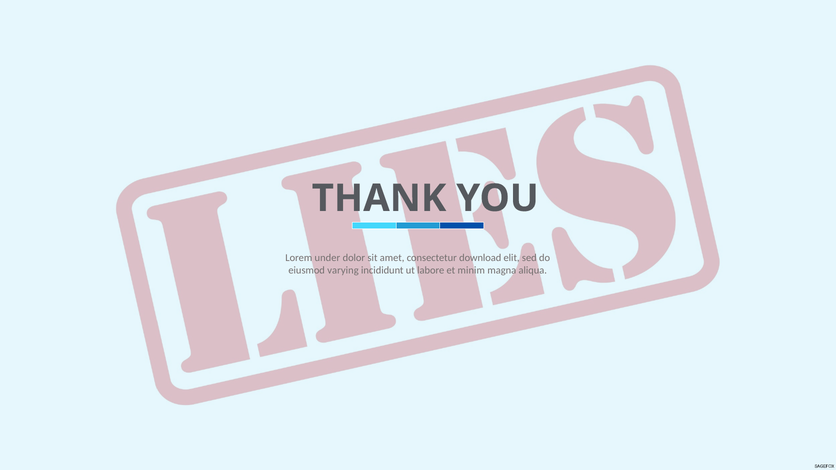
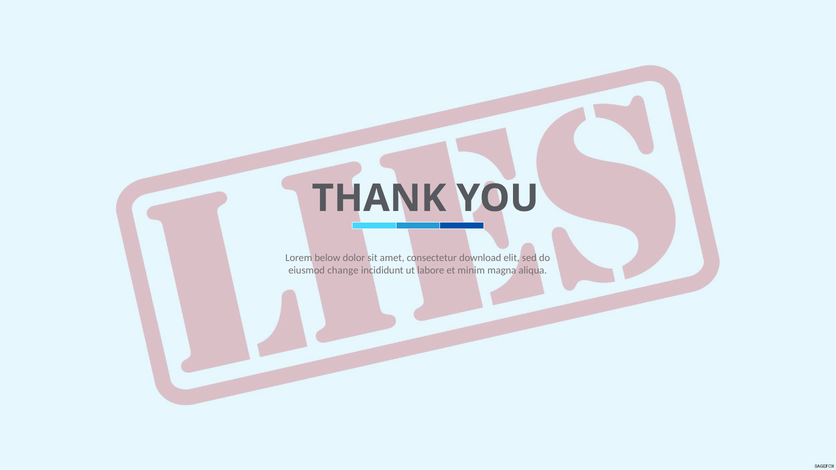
under: under -> below (327, 258)
varying: varying -> change (343, 271)
